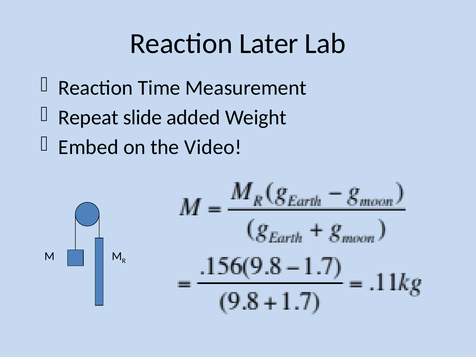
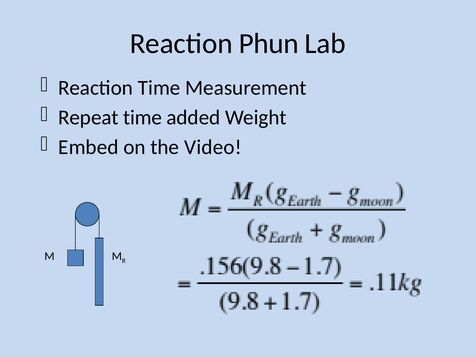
Later: Later -> Phun (269, 44)
Repeat slide: slide -> time (143, 118)
